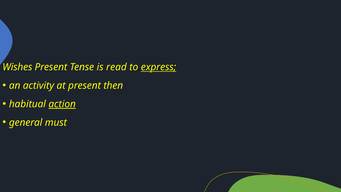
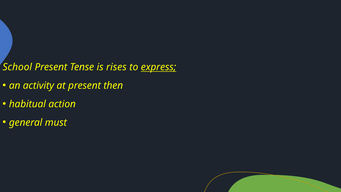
Wishes: Wishes -> School (17, 67)
read: read -> rises (116, 67)
action underline: present -> none (62, 104)
